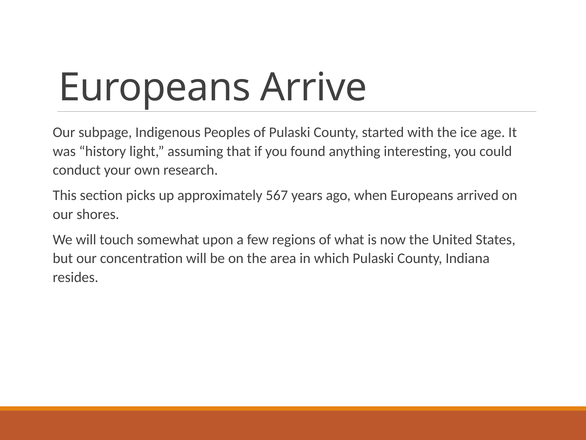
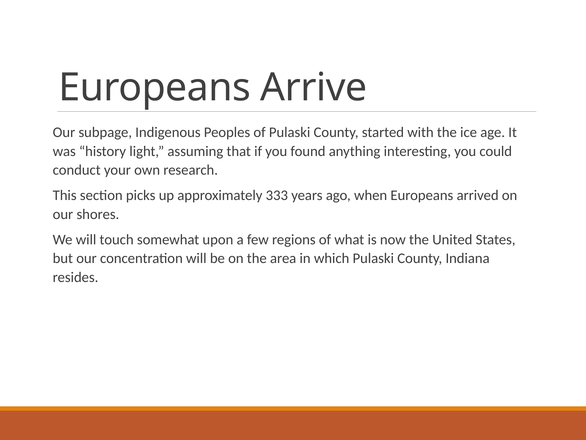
567: 567 -> 333 (277, 195)
